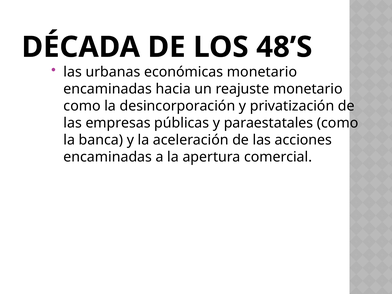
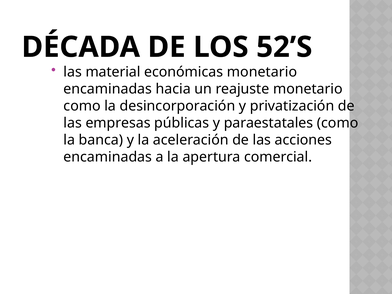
48’S: 48’S -> 52’S (284, 47)
urbanas: urbanas -> material (113, 72)
